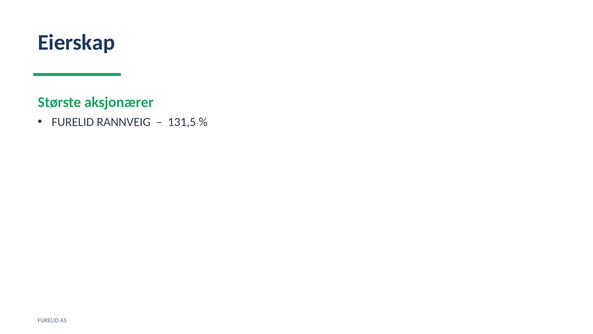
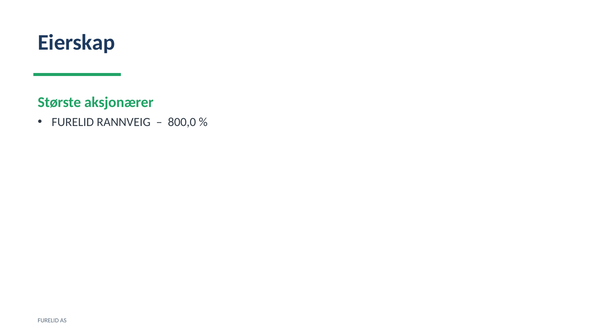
131,5: 131,5 -> 800,0 (182, 122)
